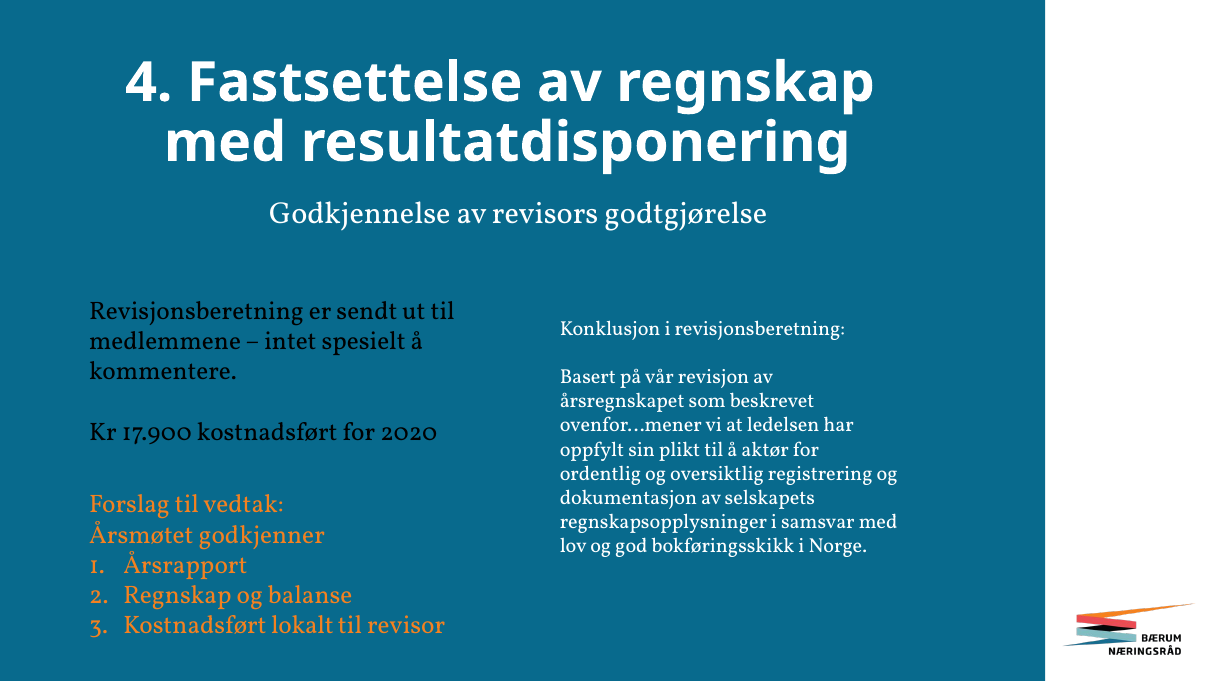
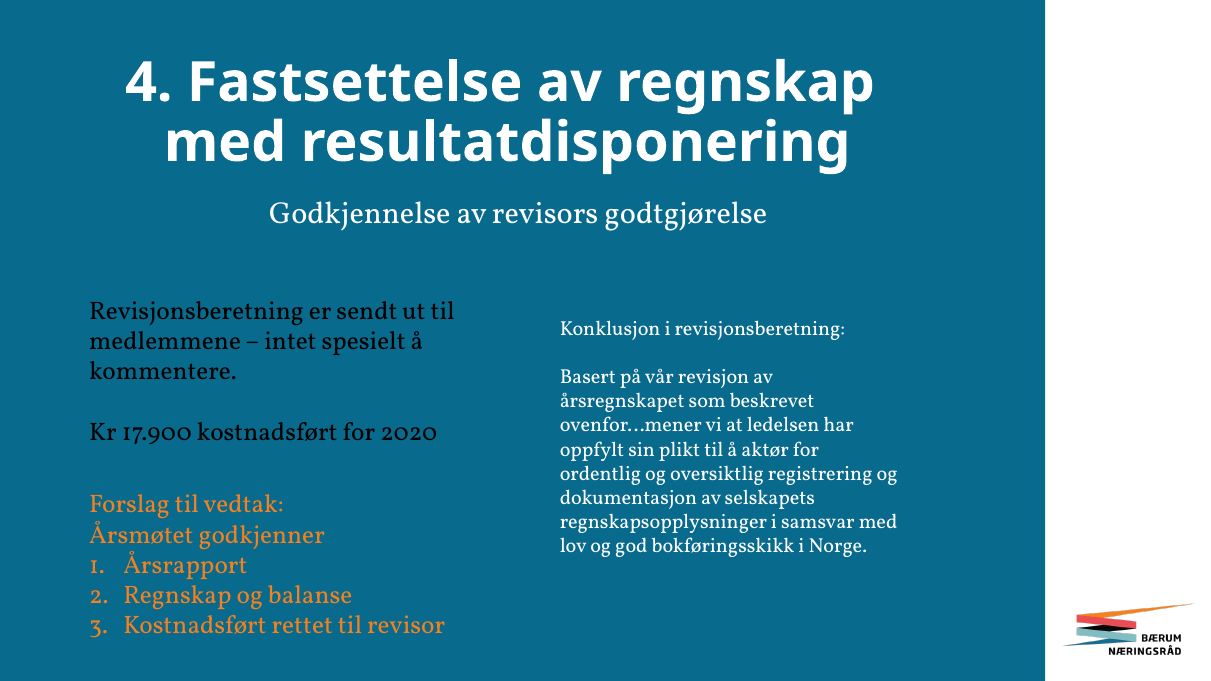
lokalt: lokalt -> rettet (302, 626)
